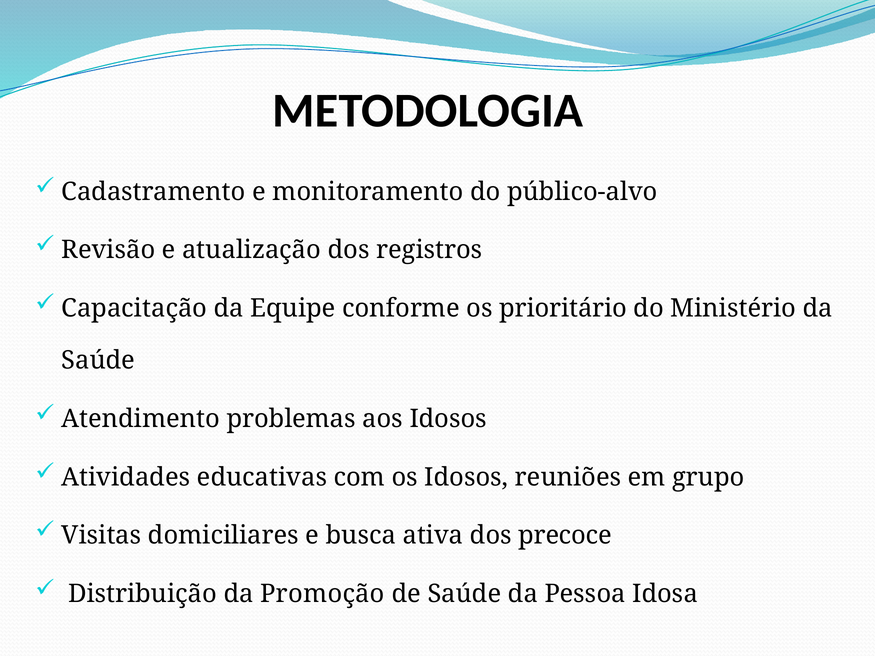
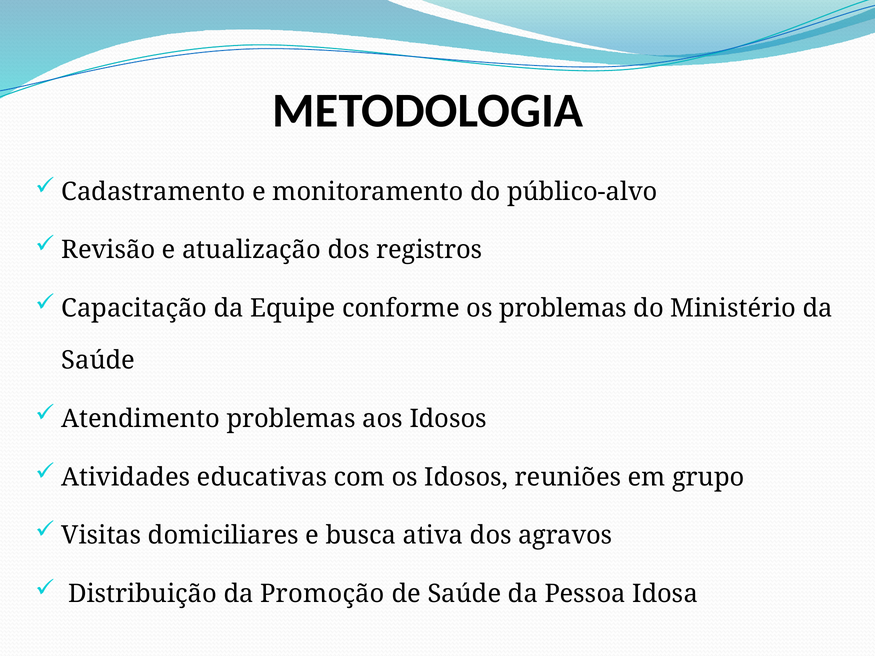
os prioritário: prioritário -> problemas (563, 309)
precoce: precoce -> agravos (565, 536)
